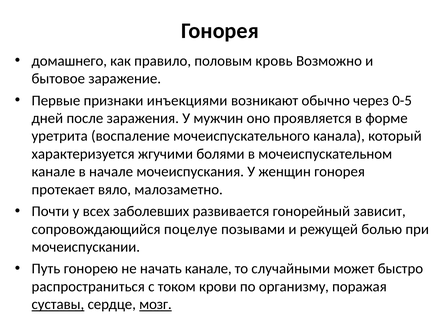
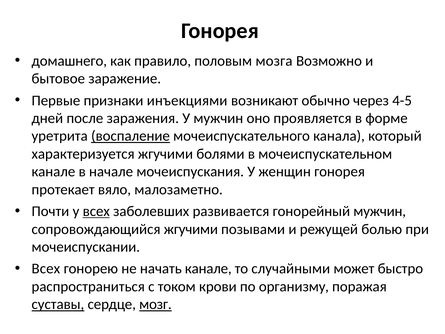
кровь: кровь -> мозга (274, 61)
0-5: 0-5 -> 4-5 (402, 100)
воспаление underline: none -> present (130, 136)
всех underline: none -> present (96, 211)
гонорейный зависит: зависит -> мужчин (380, 211)
сопровождающийся поцелуе: поцелуе -> жгучими (191, 229)
Путь: Путь -> Всех (46, 269)
